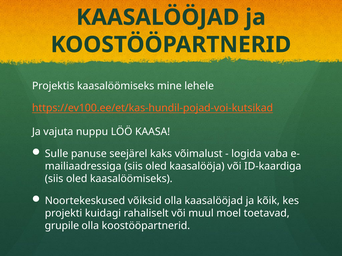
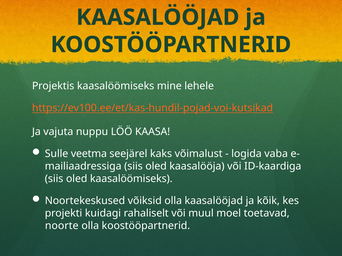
panuse: panuse -> veetma (89, 154)
grupile: grupile -> noorte (62, 226)
